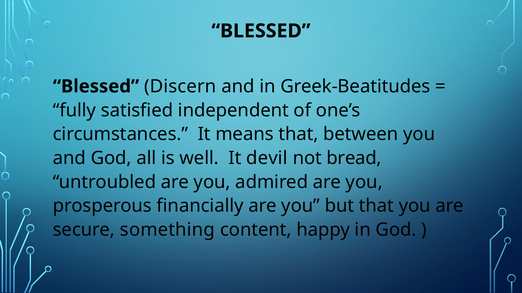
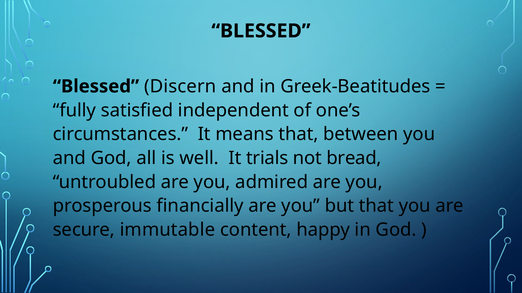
devil: devil -> trials (267, 158)
something: something -> immutable (167, 230)
